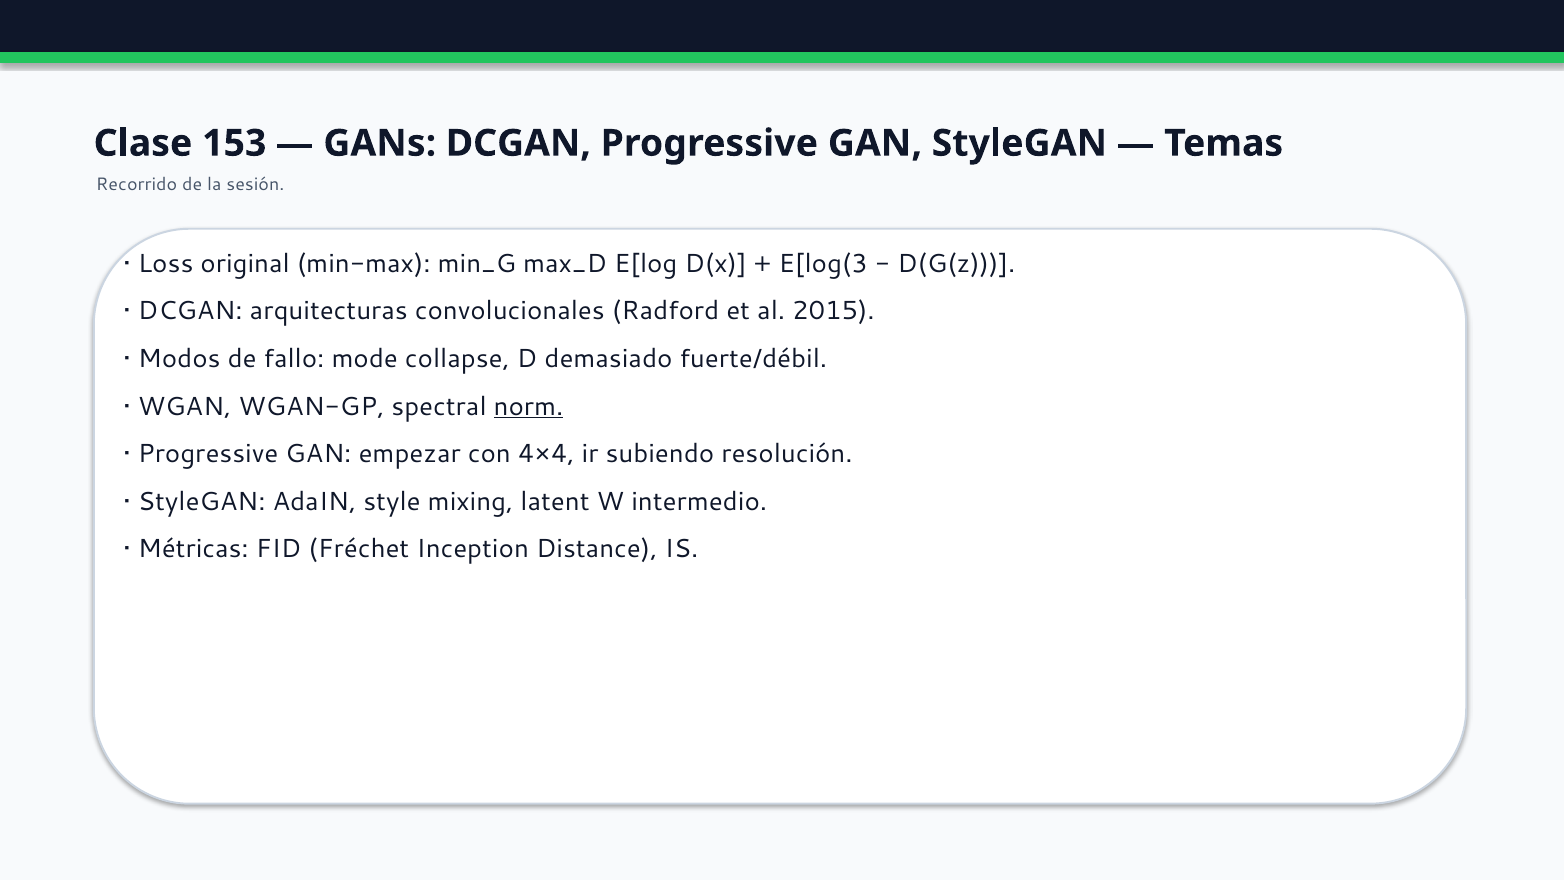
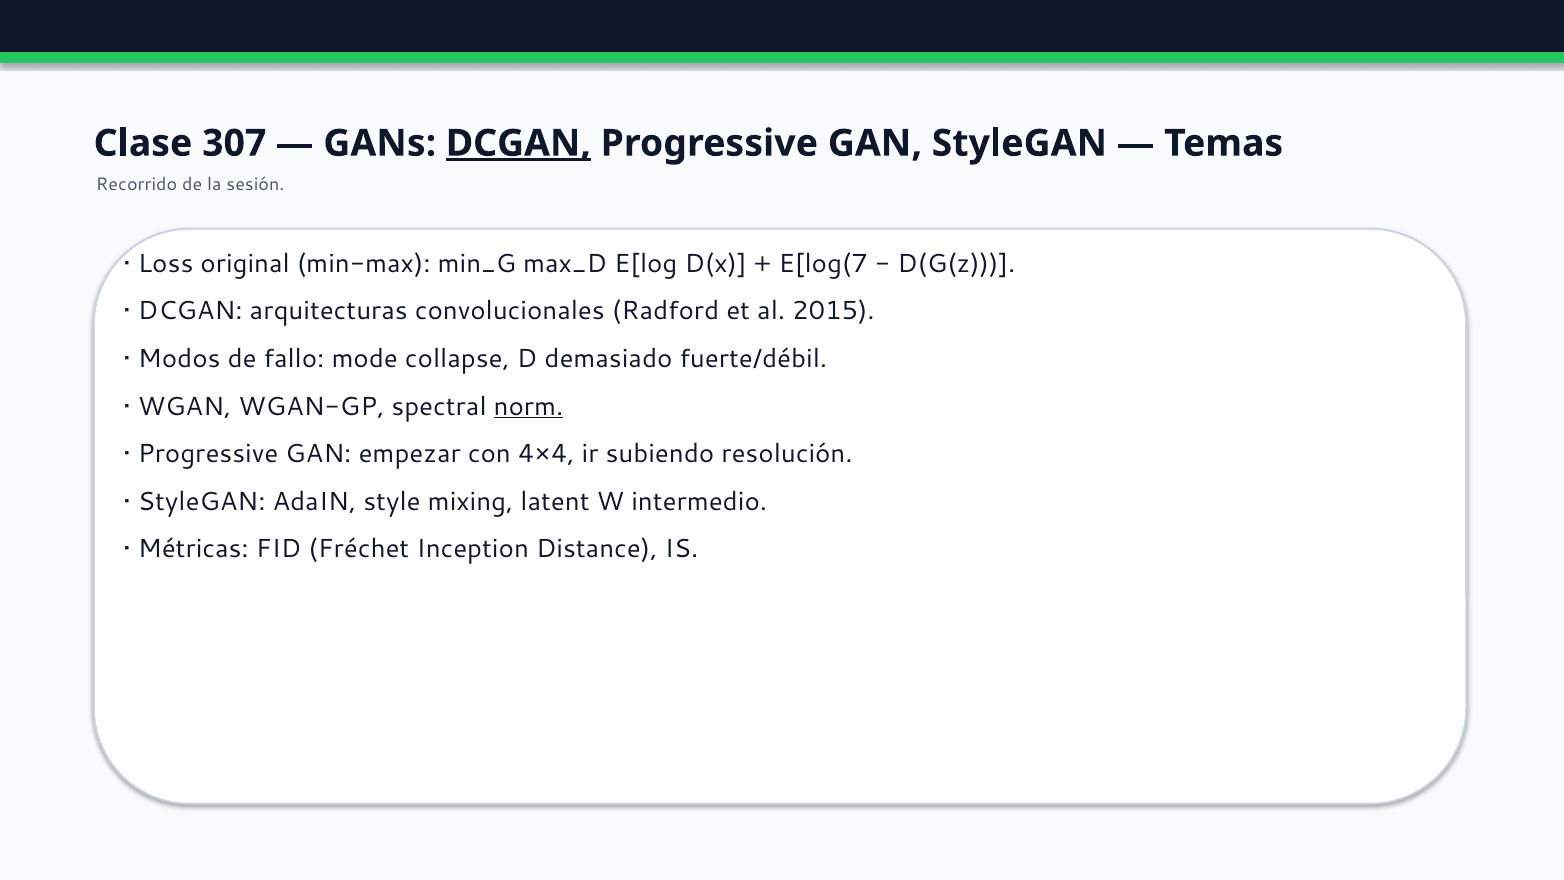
153: 153 -> 307 (234, 143)
DCGAN underline: none -> present (518, 143)
E[log(3: E[log(3 -> E[log(7 (823, 264)
